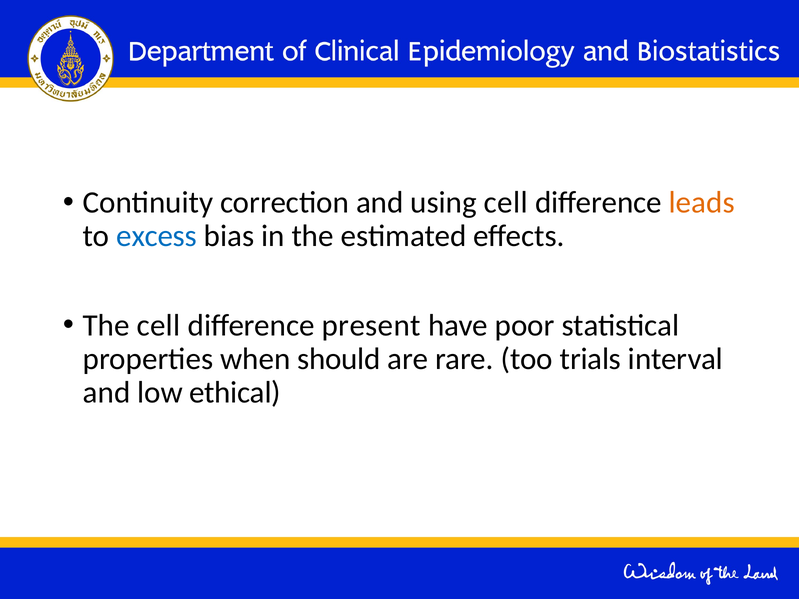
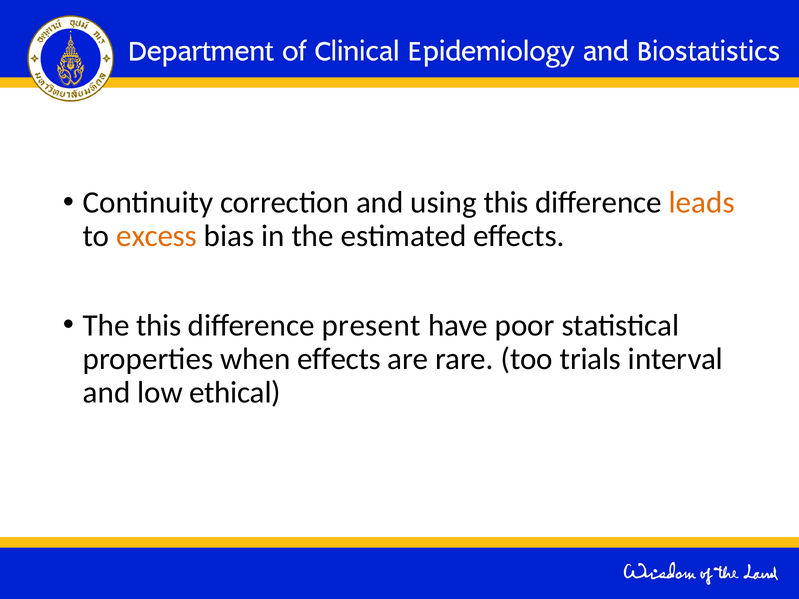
using cell: cell -> this (506, 203)
excess colour: blue -> orange (157, 236)
The cell: cell -> this (159, 326)
when should: should -> effects (339, 359)
